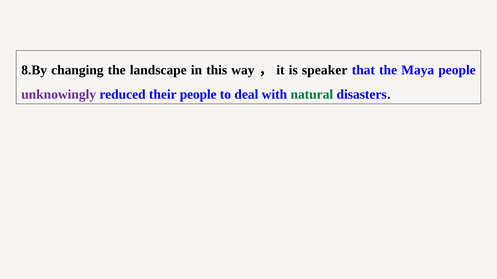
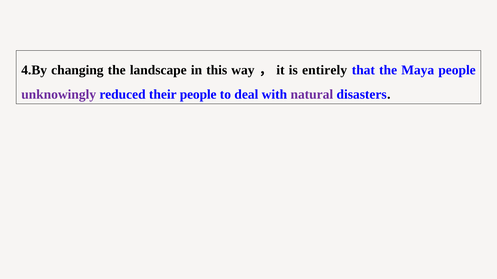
8.By: 8.By -> 4.By (34, 70)
speaker: speaker -> entirely (325, 70)
natural colour: green -> purple (312, 95)
